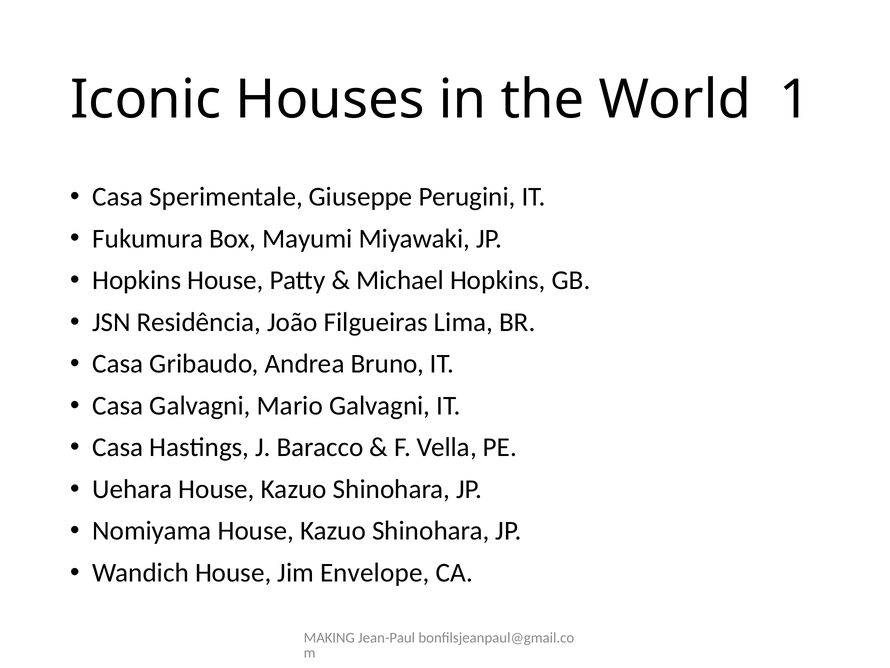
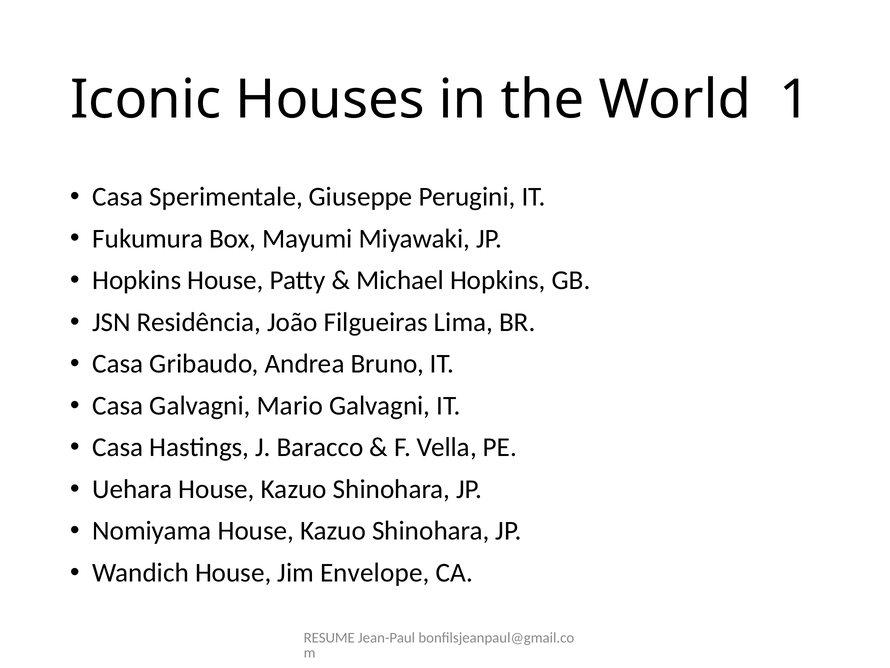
MAKING: MAKING -> RESUME (329, 637)
